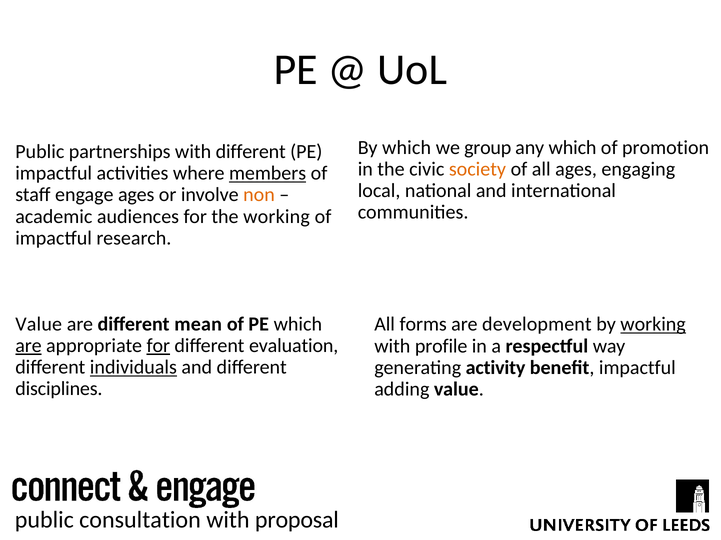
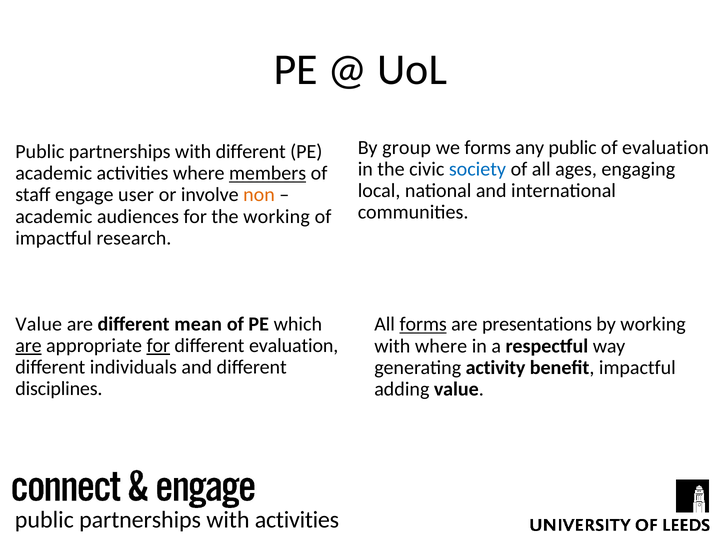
By which: which -> group (407, 148)
we group: group -> forms (488, 148)
any which: which -> public (573, 148)
of promotion: promotion -> evaluation (666, 148)
society colour: orange -> blue (477, 169)
impactful: impactful -> academic (54, 174)
engage ages: ages -> user (136, 195)
forms underline: none -> present (423, 325)
development: development -> presentations (537, 325)
working underline: present -> none (653, 325)
with profile: profile -> where (441, 346)
individuals underline: present -> none (133, 368)
consultation: consultation -> partnerships (140, 520)
with proposal: proposal -> activities (297, 520)
